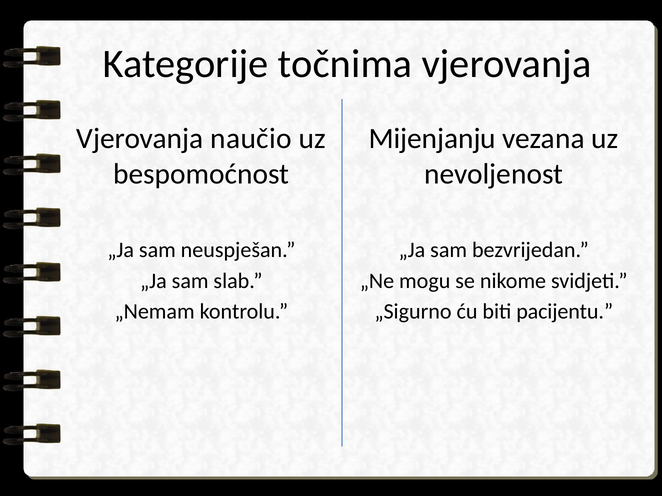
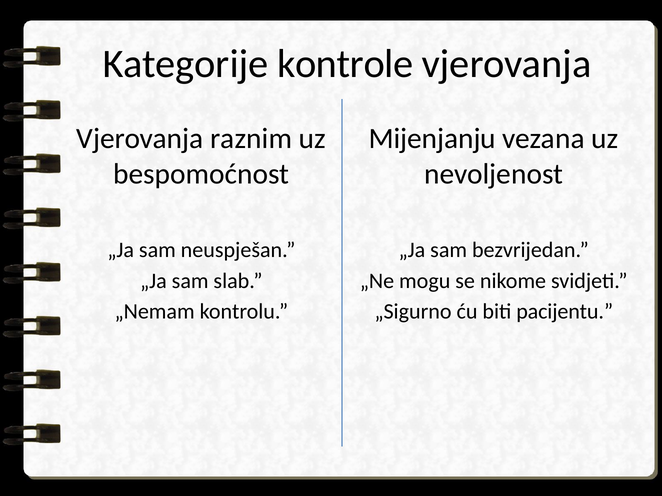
točnima: točnima -> kontrole (345, 64)
naučio: naučio -> raznim (251, 139)
